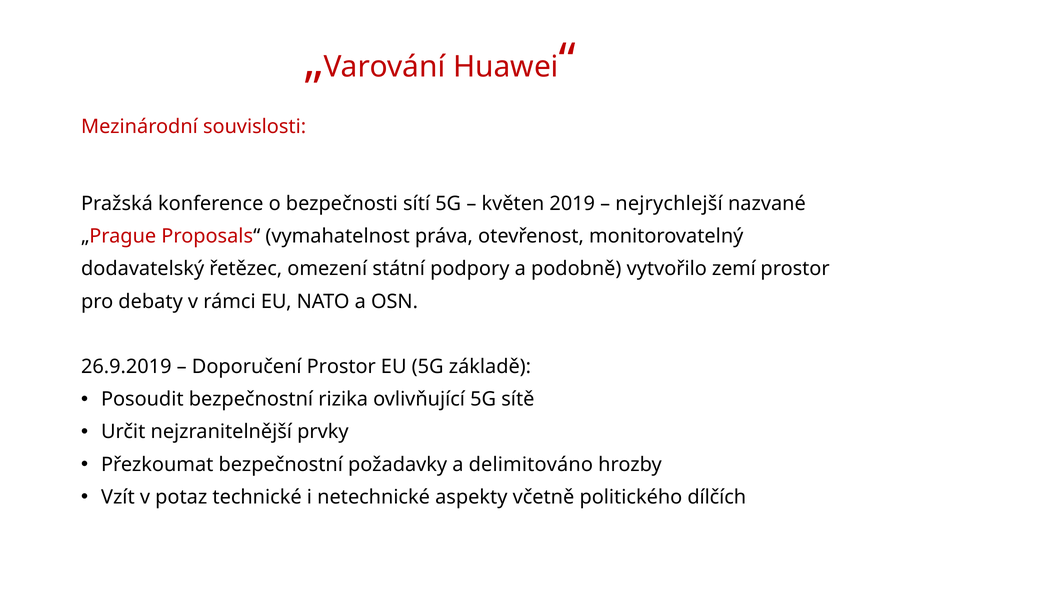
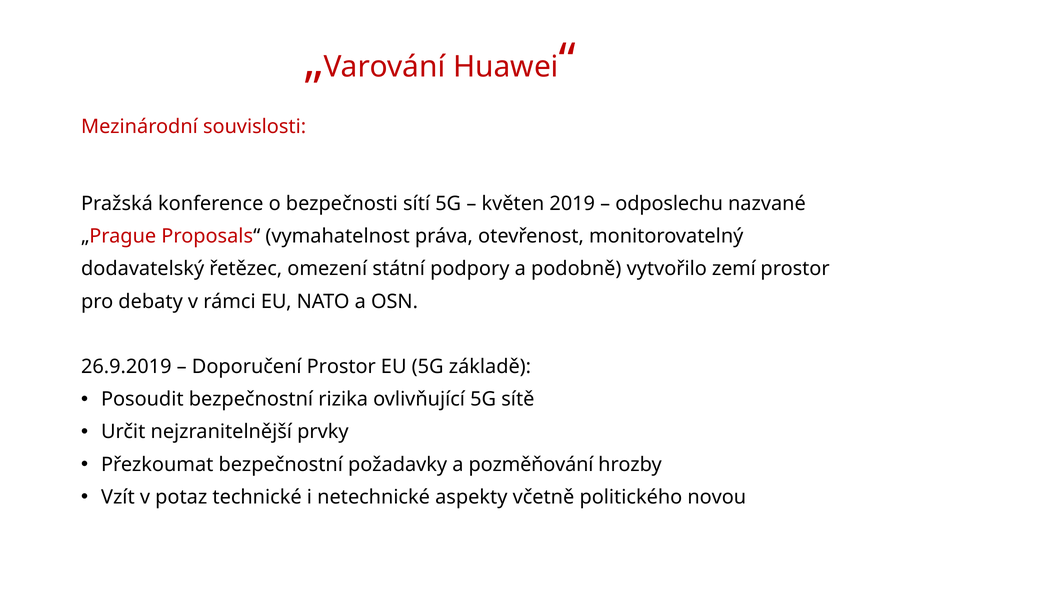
nejrychlejší: nejrychlejší -> odposlechu (669, 204)
delimitováno: delimitováno -> pozměňování (531, 465)
dílčích: dílčích -> novou (717, 498)
